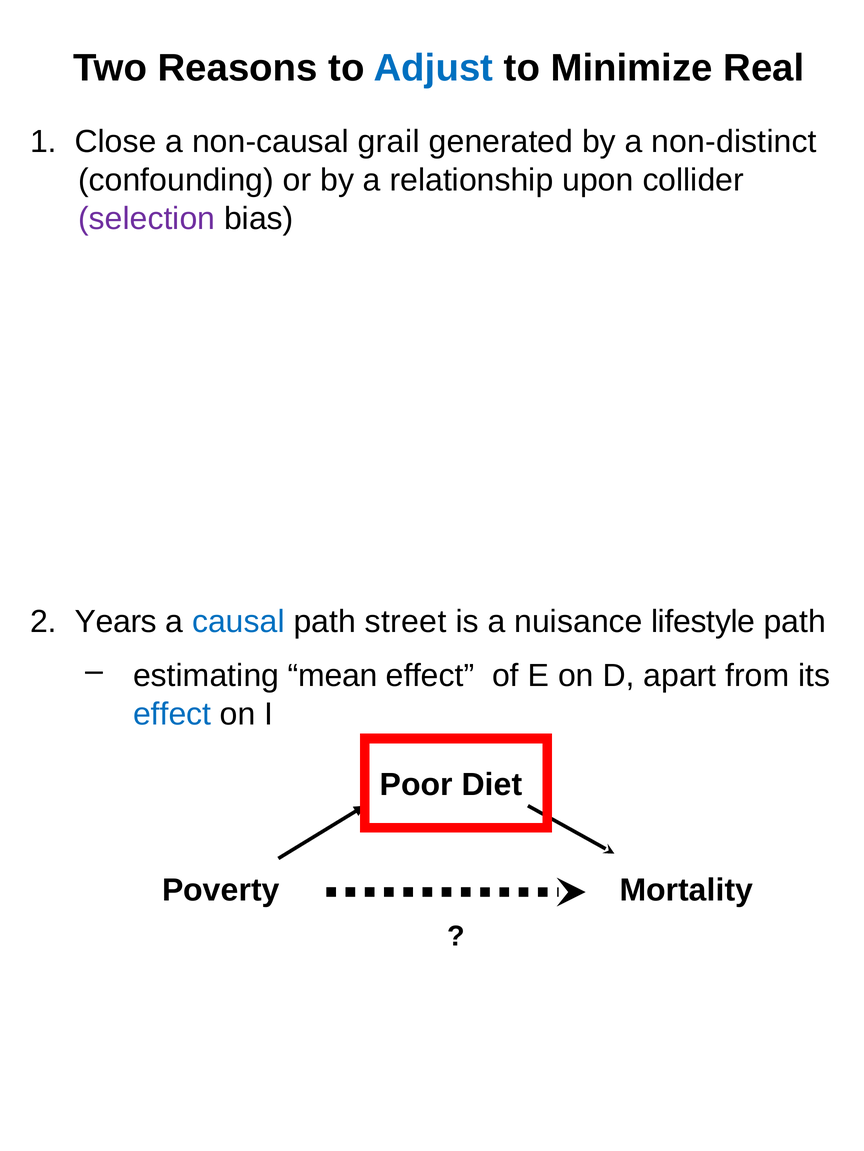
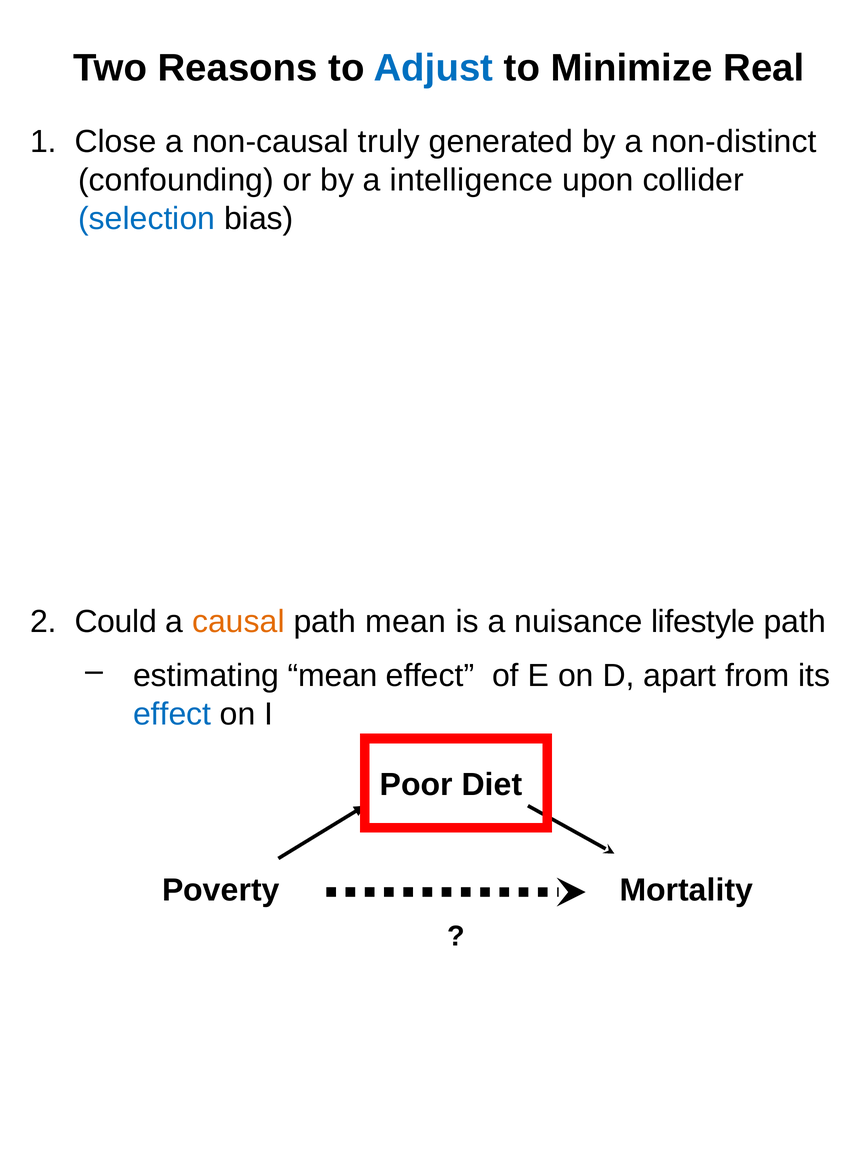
grail: grail -> truly (389, 142)
relationship: relationship -> intelligence (471, 180)
selection colour: purple -> blue (147, 219)
Years: Years -> Could (116, 622)
causal colour: blue -> orange (238, 622)
path street: street -> mean (406, 622)
